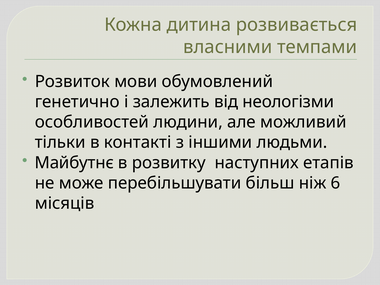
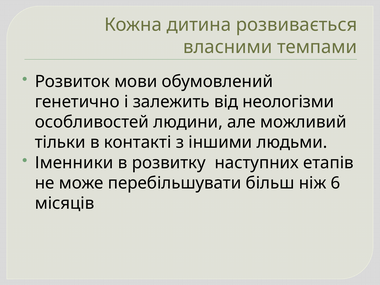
Майбутнє: Майбутнє -> Іменники (74, 163)
